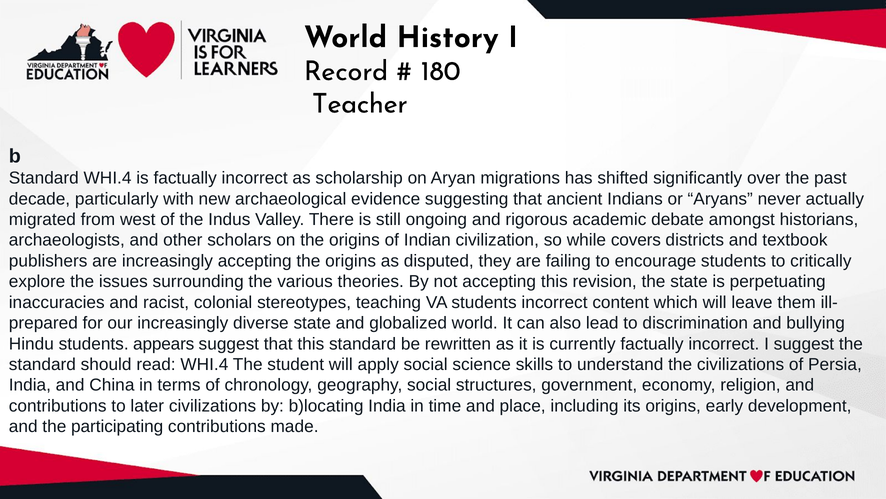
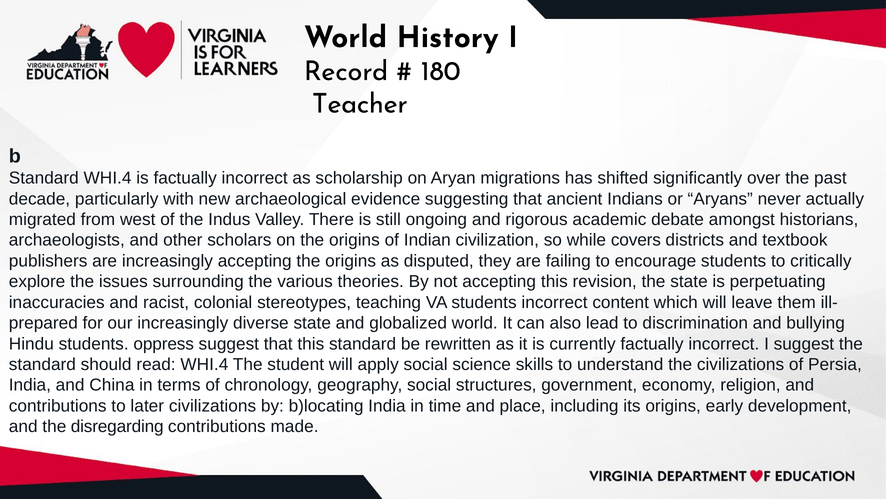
appears: appears -> oppress (164, 343)
participating: participating -> disregarding (117, 426)
